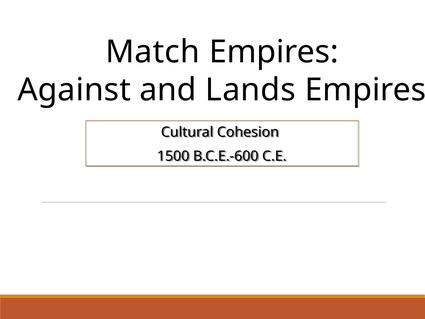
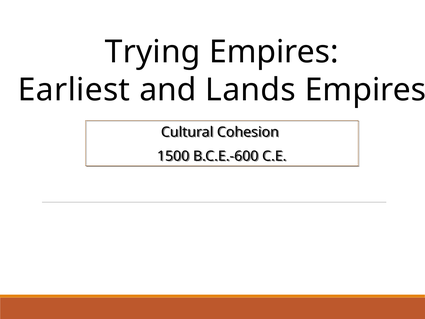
Match: Match -> Trying (153, 52)
Against: Against -> Earliest (74, 90)
